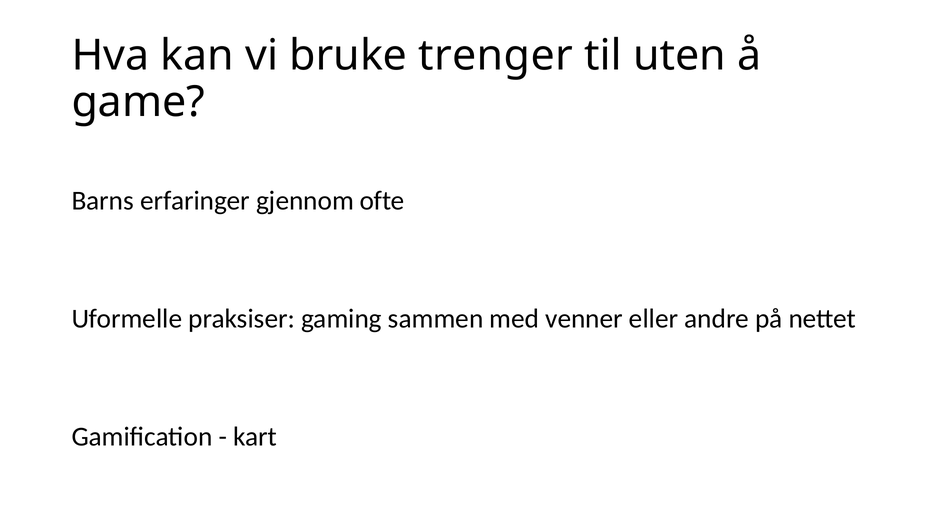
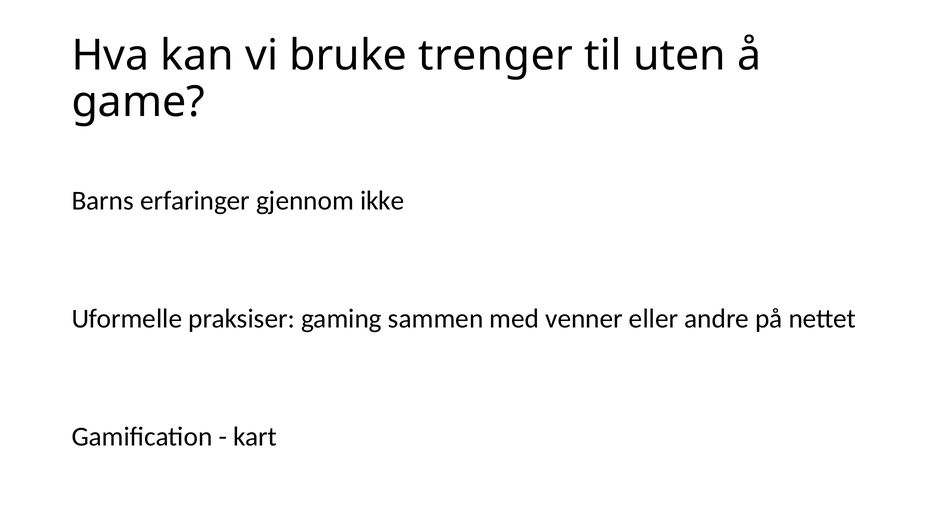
ofte: ofte -> ikke (382, 201)
